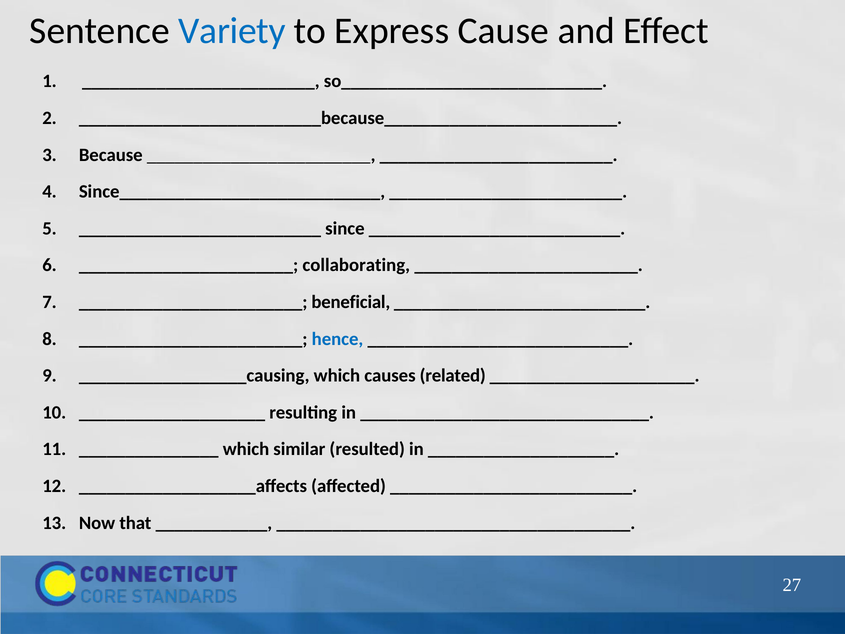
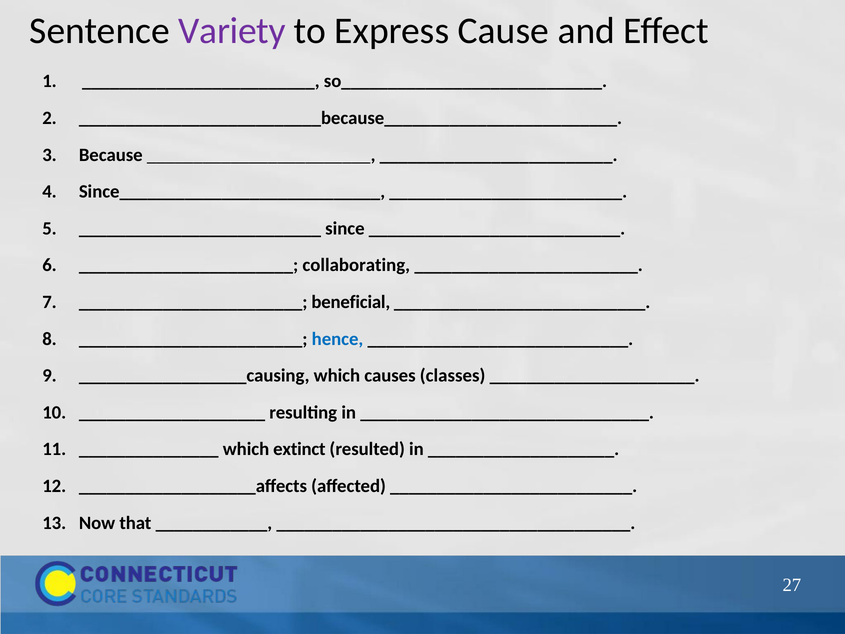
Variety colour: blue -> purple (232, 31)
related: related -> classes (453, 376)
similar: similar -> extinct (299, 449)
